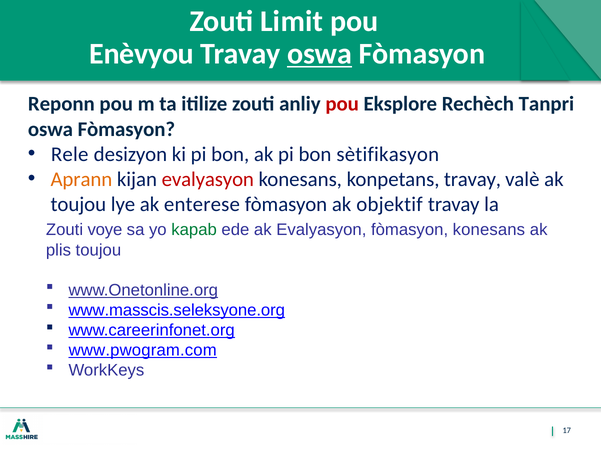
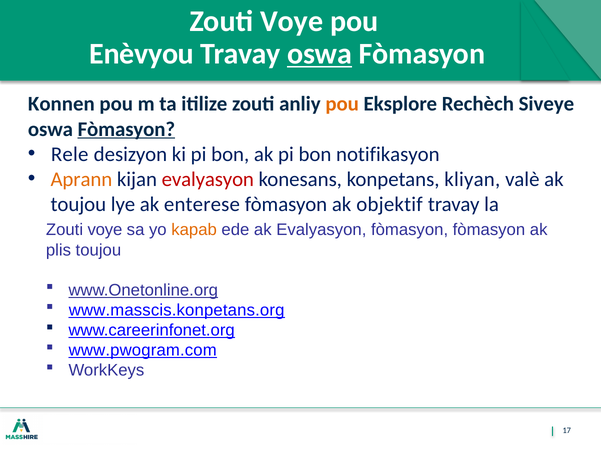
Limit: Limit -> Voye (292, 21)
Reponn: Reponn -> Konnen (61, 104)
pou colour: red -> orange (342, 104)
Tanpri: Tanpri -> Siveye (546, 104)
Fòmasyon underline: none -> present (126, 129)
sètifikasyon: sètifikasyon -> notifikasyon (388, 154)
konpetans travay: travay -> kliyan (472, 179)
kapab colour: green -> orange (194, 230)
fòmasyon konesans: konesans -> fòmasyon (489, 230)
www.masscis.seleksyone.org: www.masscis.seleksyone.org -> www.masscis.konpetans.org (177, 310)
